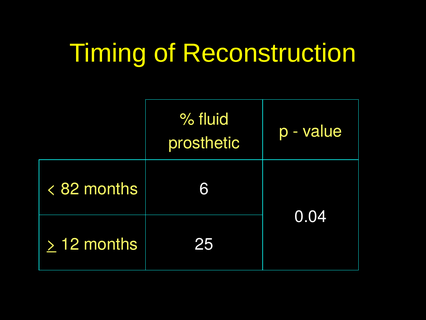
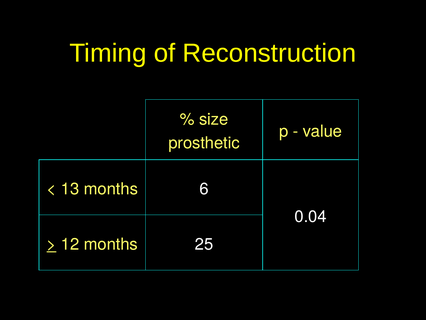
fluid: fluid -> size (214, 119)
82: 82 -> 13 (70, 189)
